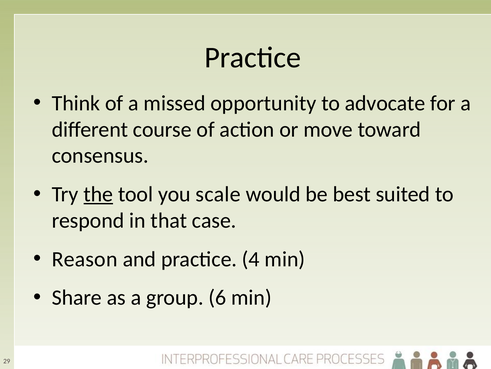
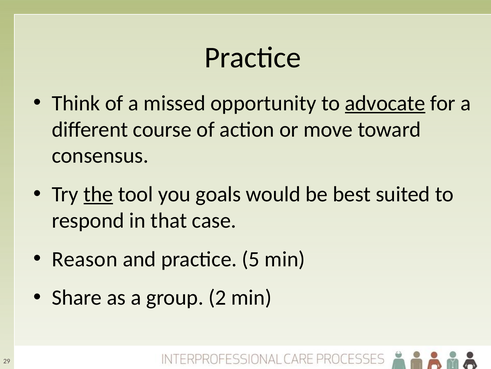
advocate underline: none -> present (385, 103)
scale: scale -> goals (218, 194)
4: 4 -> 5 (251, 259)
6: 6 -> 2 (217, 297)
